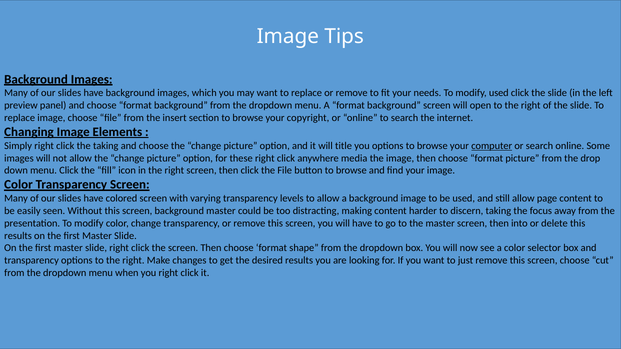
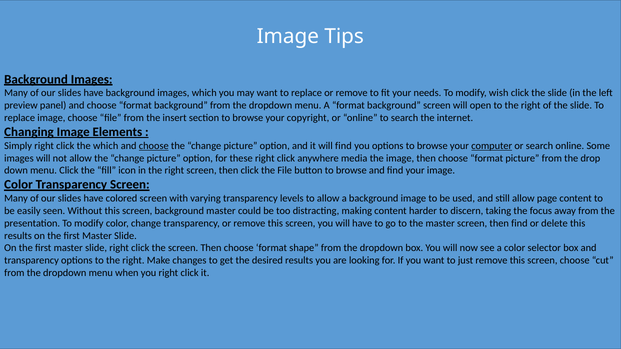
modify used: used -> wish (499, 93)
the taking: taking -> which (106, 146)
choose underline: none -> present (154, 146)
will title: title -> find (343, 146)
then into: into -> find (519, 223)
